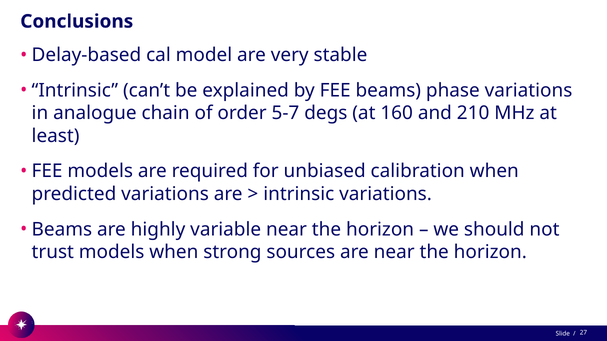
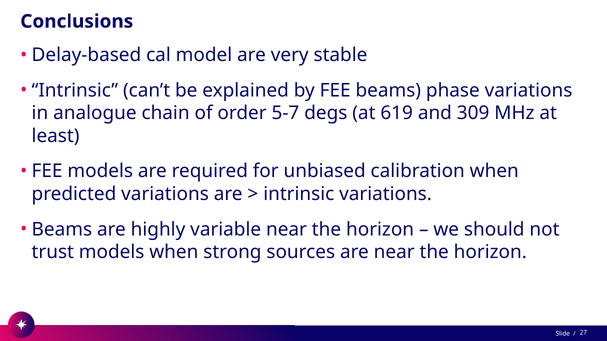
160: 160 -> 619 (397, 113)
210: 210 -> 309 (473, 113)
